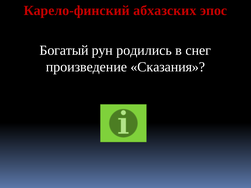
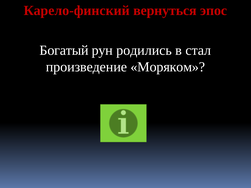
абхазских: абхазских -> вернуться (165, 11)
снег: снег -> стал (198, 50)
Сказания: Сказания -> Моряком (168, 67)
